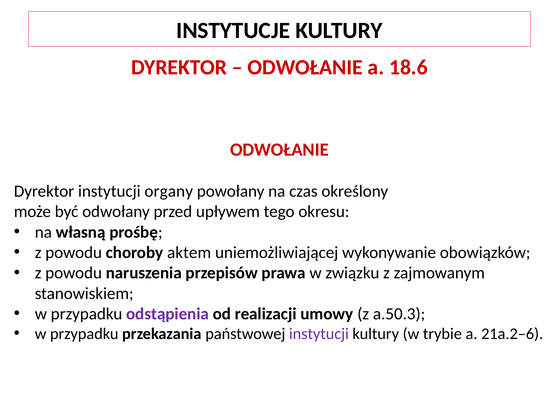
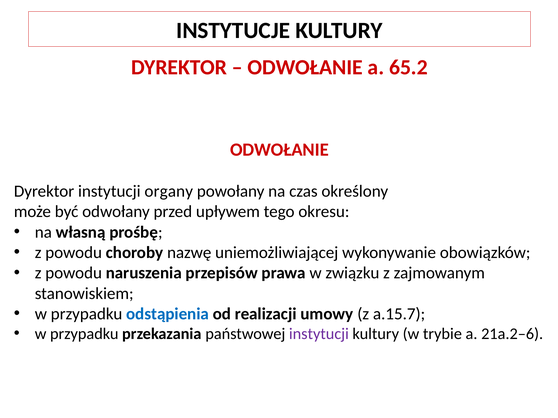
18.6: 18.6 -> 65.2 (408, 68)
aktem: aktem -> nazwę (189, 253)
odstąpienia colour: purple -> blue (168, 314)
a.50.3: a.50.3 -> a.15.7 (399, 314)
